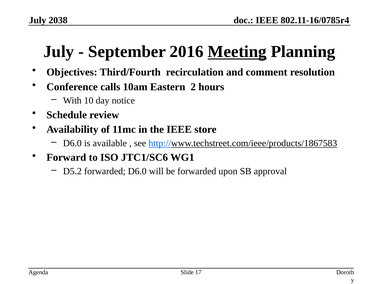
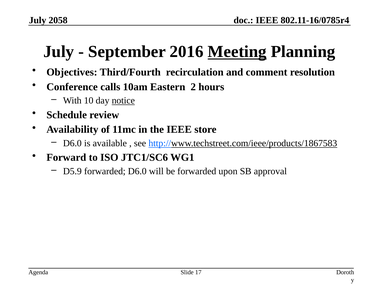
2038: 2038 -> 2058 (58, 20)
notice underline: none -> present (123, 101)
D5.2: D5.2 -> D5.9 (72, 171)
